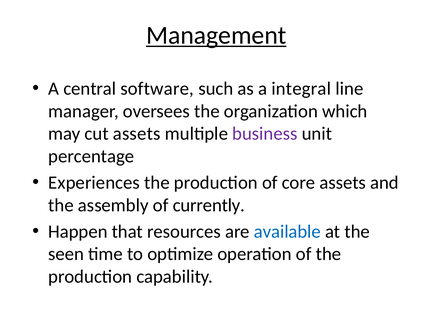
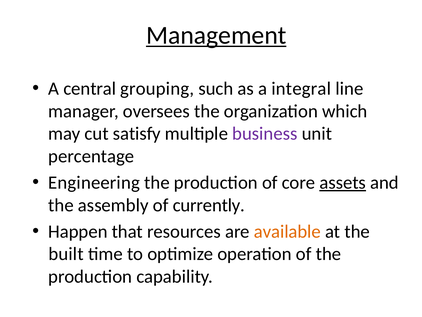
software: software -> grouping (157, 89)
cut assets: assets -> satisfy (137, 134)
Experiences: Experiences -> Engineering (94, 182)
assets underline: none -> present (343, 182)
available colour: blue -> orange (287, 231)
seen: seen -> built (66, 254)
